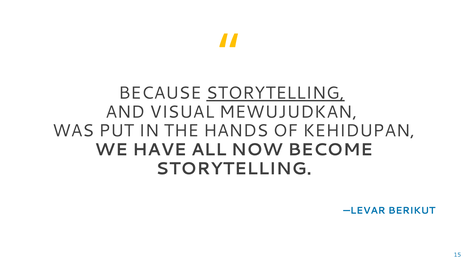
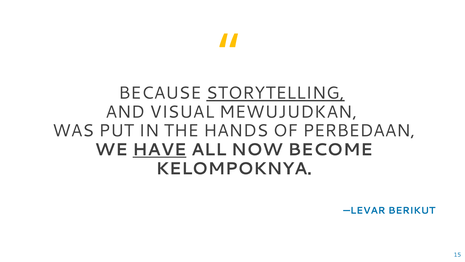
KEHIDUPAN: KEHIDUPAN -> PERBEDAAN (359, 131)
HAVE underline: none -> present (159, 149)
STORYTELLING: STORYTELLING -> KELOMPOKNYA (234, 168)
